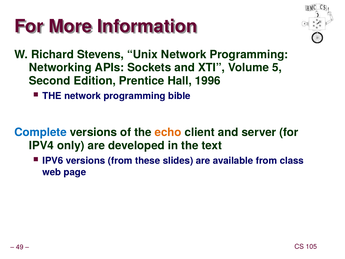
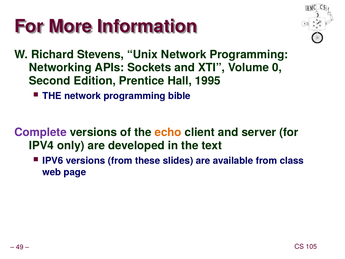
5: 5 -> 0 (277, 68)
1996: 1996 -> 1995 (208, 81)
Complete colour: blue -> purple (41, 132)
